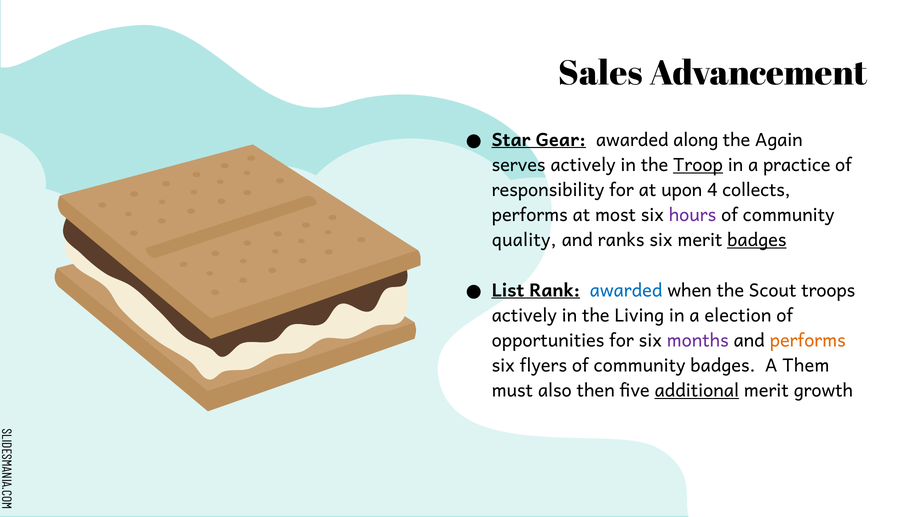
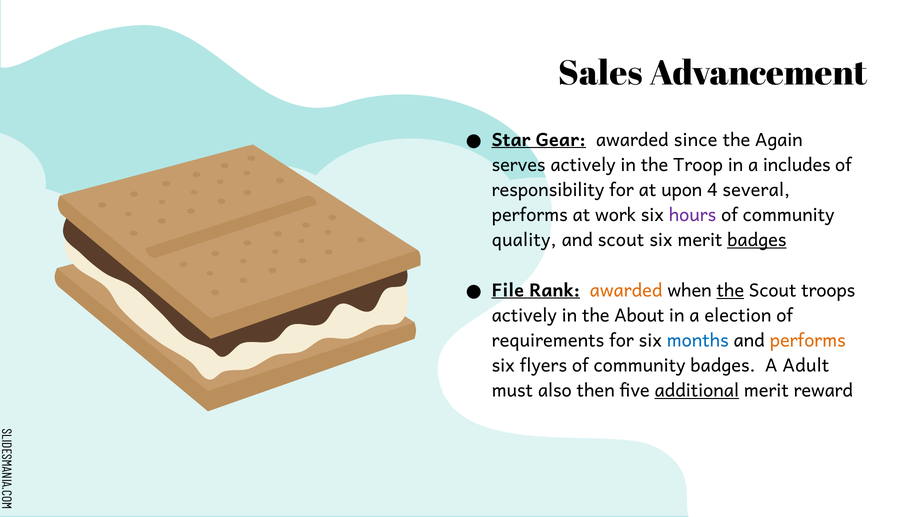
along: along -> since (696, 140)
Troop underline: present -> none (698, 165)
practice: practice -> includes (797, 165)
collects: collects -> several (756, 190)
most: most -> work (616, 215)
and ranks: ranks -> scout (621, 241)
List: List -> File (508, 291)
awarded colour: blue -> orange (626, 291)
the underline: none -> present (730, 291)
Living: Living -> About (639, 316)
opportunities: opportunities -> requirements (548, 341)
months colour: purple -> blue (698, 341)
Them: Them -> Adult (806, 366)
growth: growth -> reward (823, 391)
